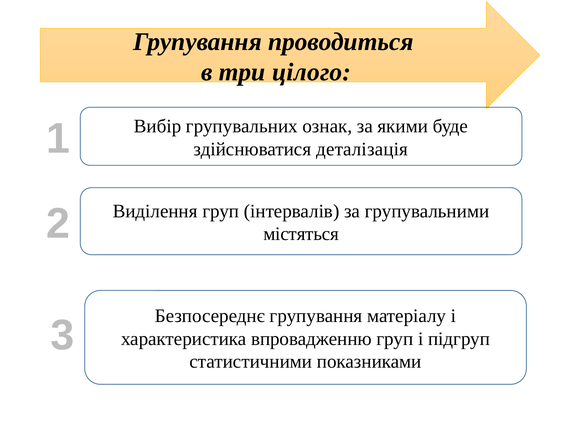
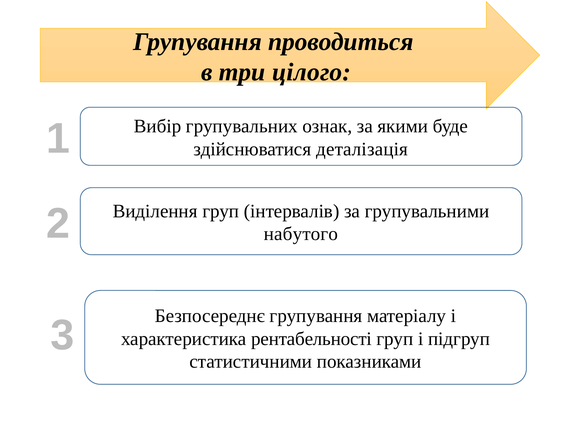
містяться: містяться -> набутого (301, 234)
впровадженню: впровадженню -> рентабельності (311, 338)
